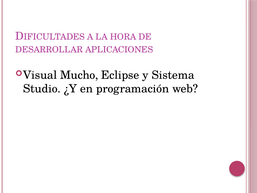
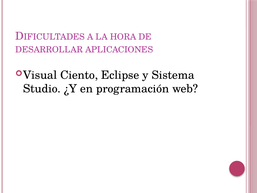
Mucho: Mucho -> Ciento (79, 75)
